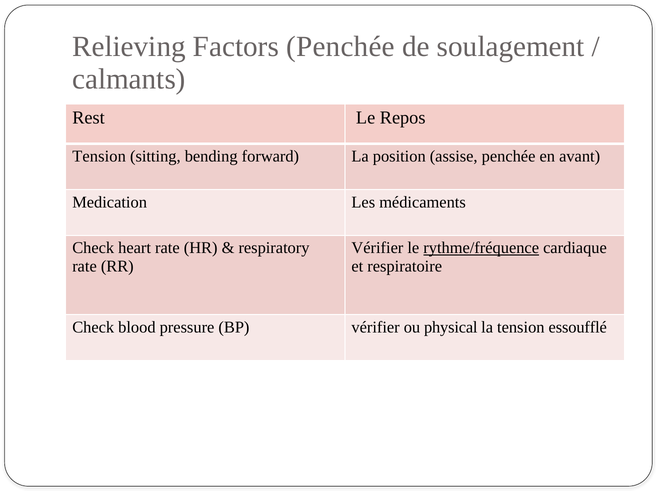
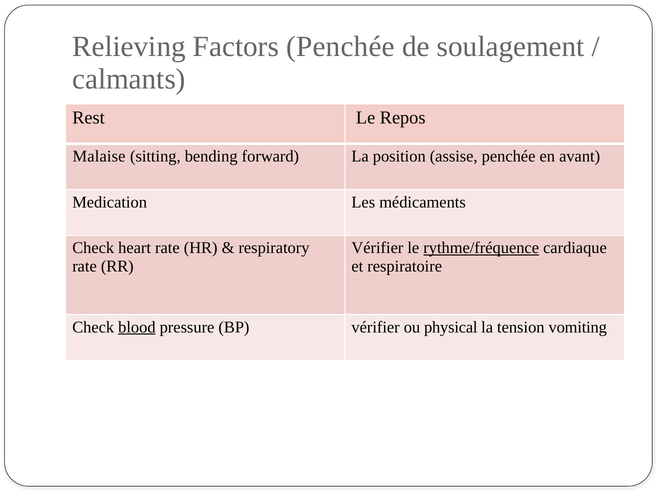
Tension: Tension -> Malaise (99, 156)
blood underline: none -> present (137, 327)
essoufflé: essoufflé -> vomiting (578, 327)
